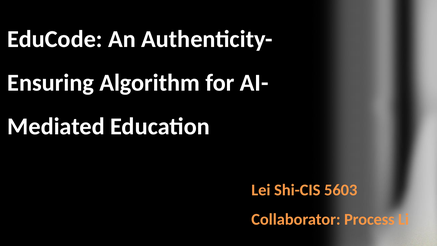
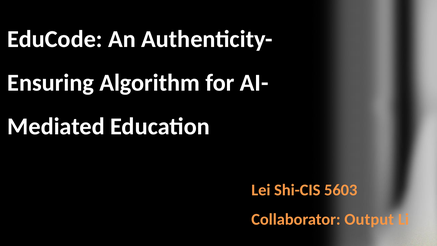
Process: Process -> Output (369, 219)
